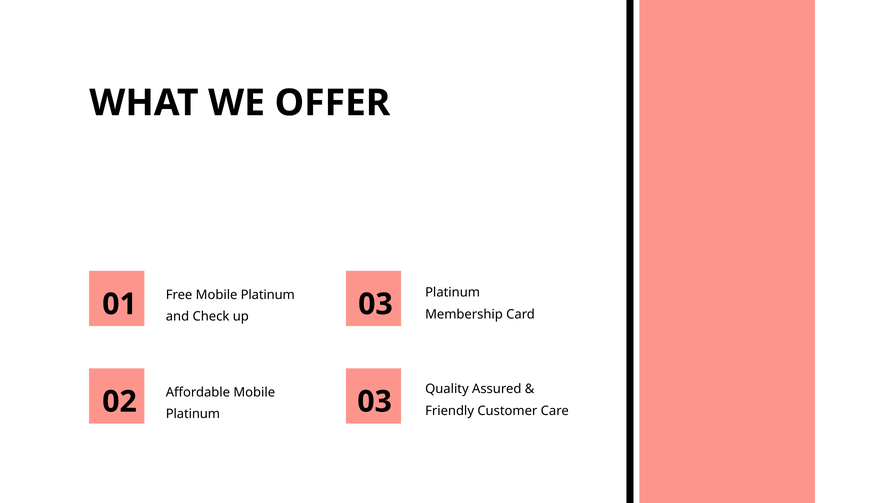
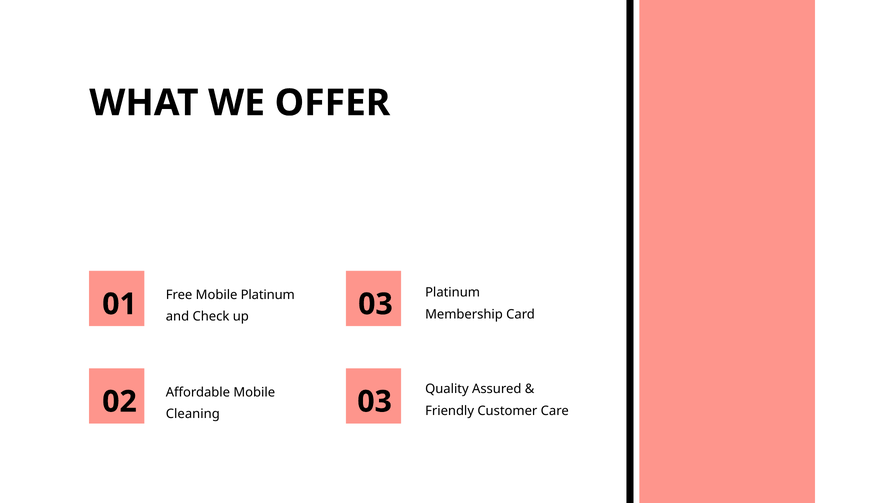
Platinum: Platinum -> Cleaning (193, 414)
